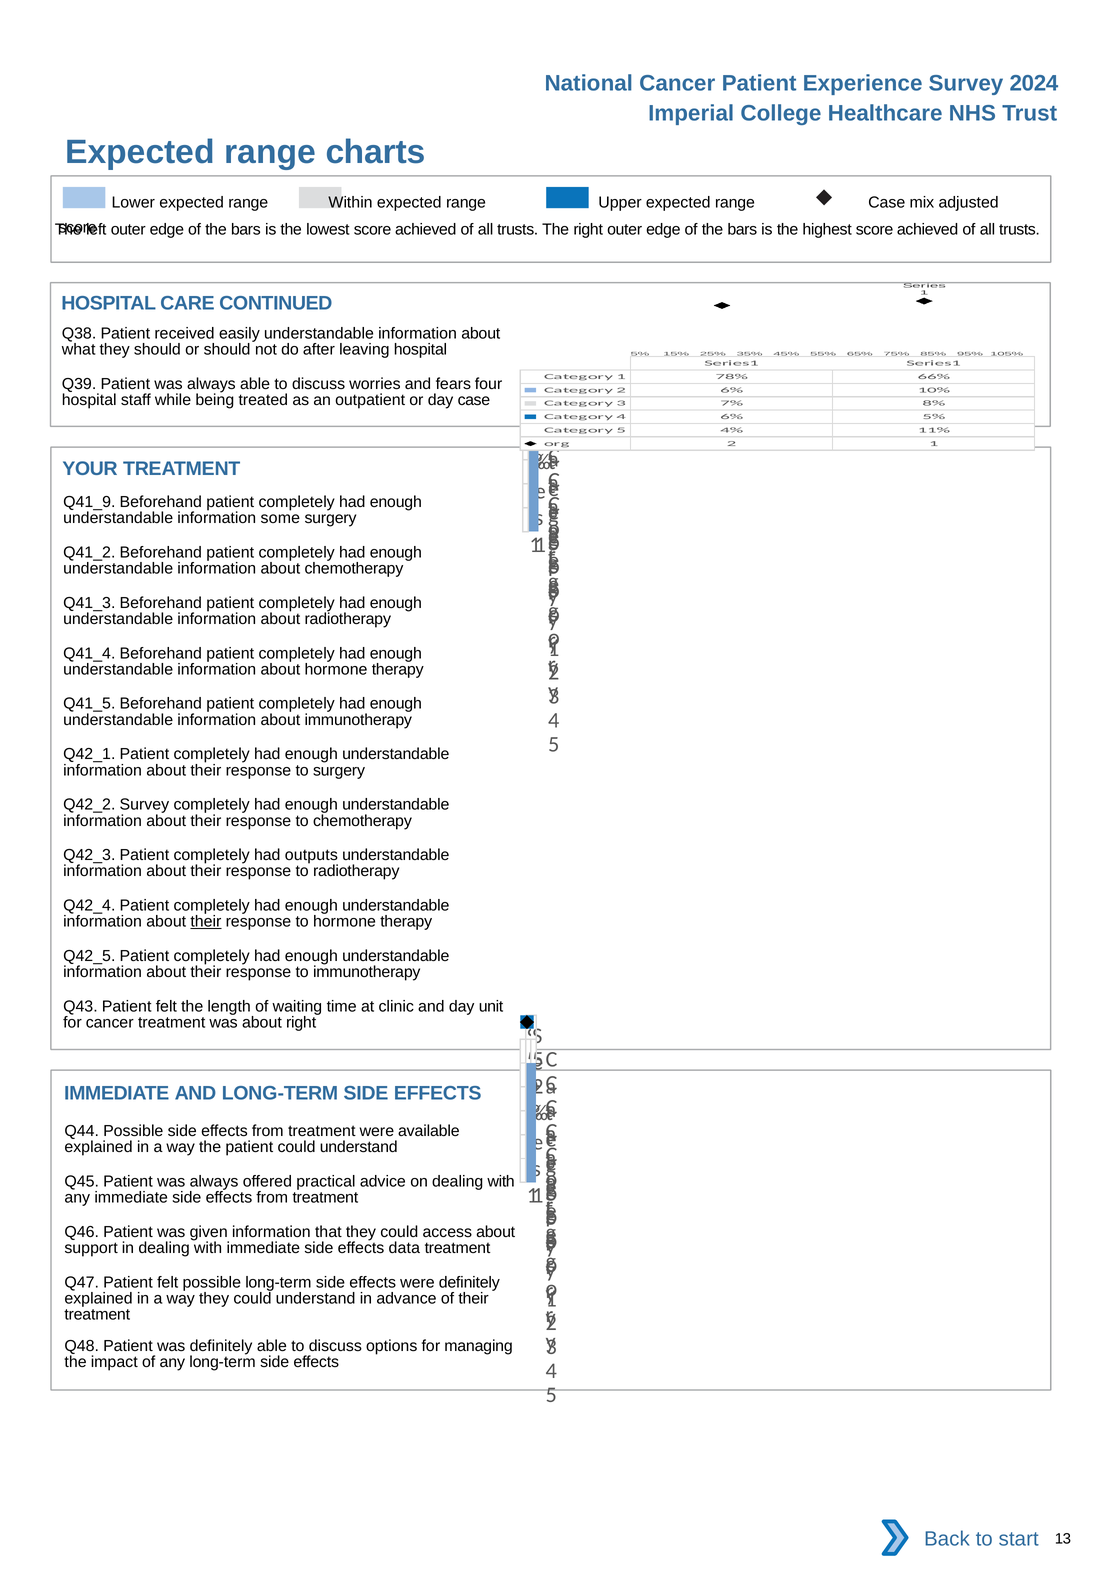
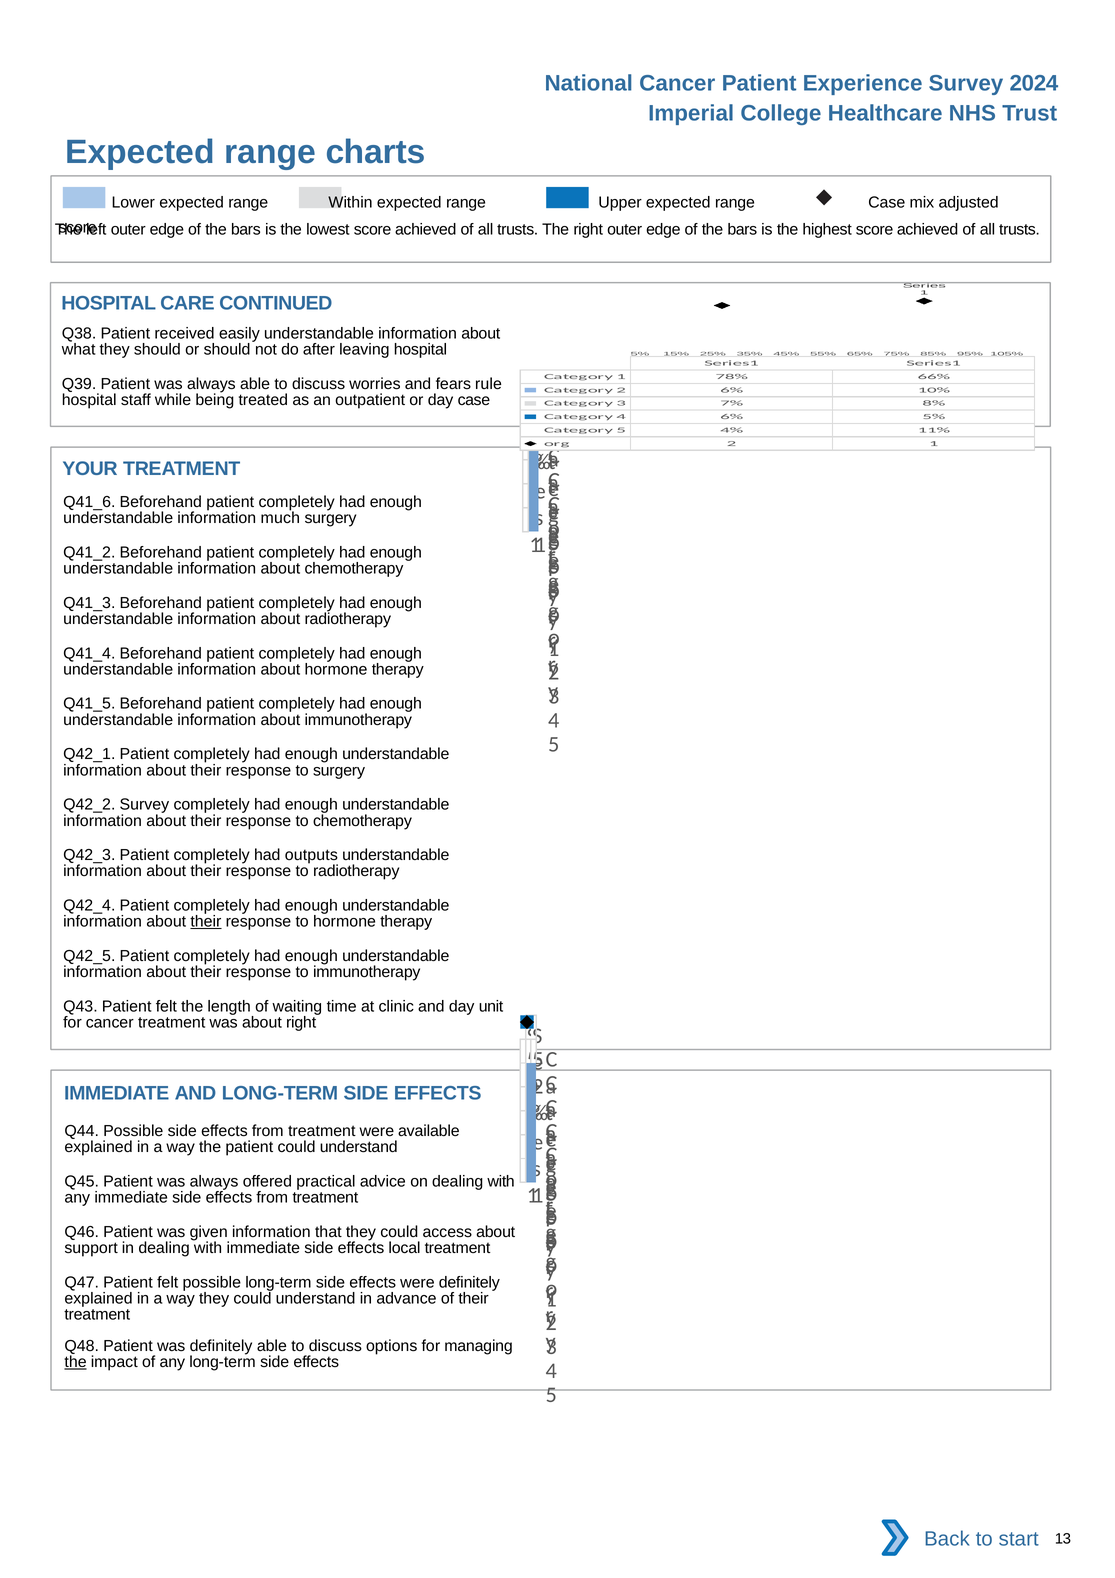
four: four -> rule (488, 384)
Q41_9: Q41_9 -> Q41_6 (89, 502)
some: some -> much (280, 518)
data: data -> local (404, 1248)
the underline: none -> present (76, 1362)
